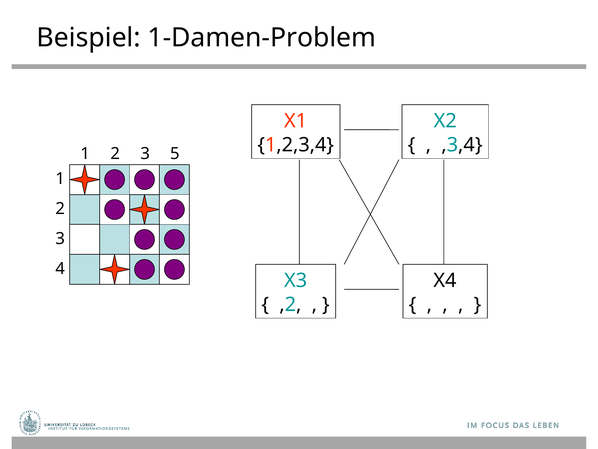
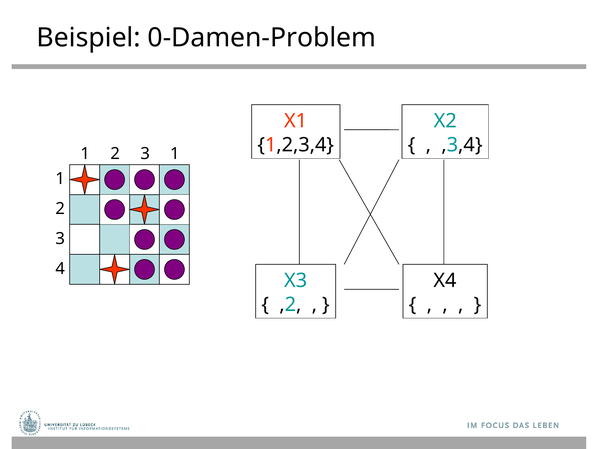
1-Damen-Problem: 1-Damen-Problem -> 0-Damen-Problem (262, 38)
2 5: 5 -> 1 (175, 154)
